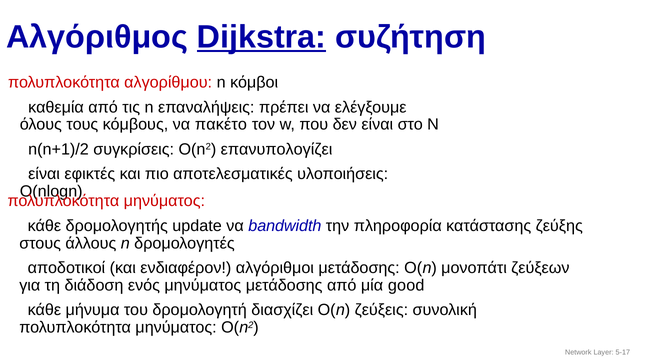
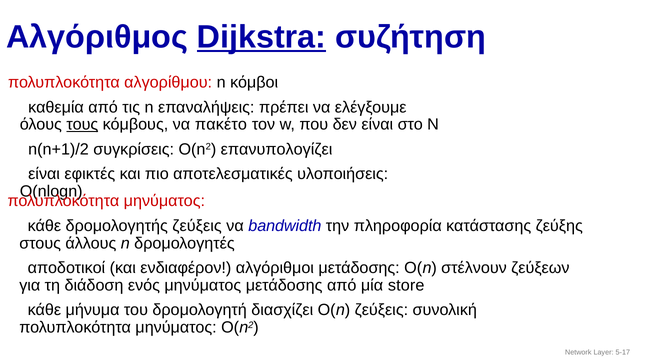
τους underline: none -> present (82, 125)
δρομολογητής update: update -> ζεύξεις (197, 226)
μονοπάτι: μονοπάτι -> στέλνουν (474, 268)
good: good -> store (406, 285)
